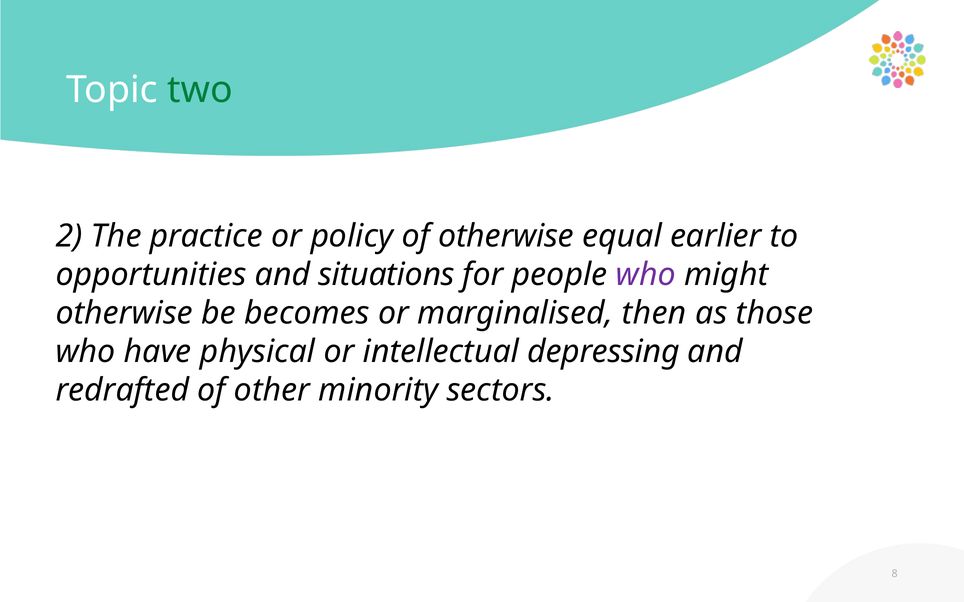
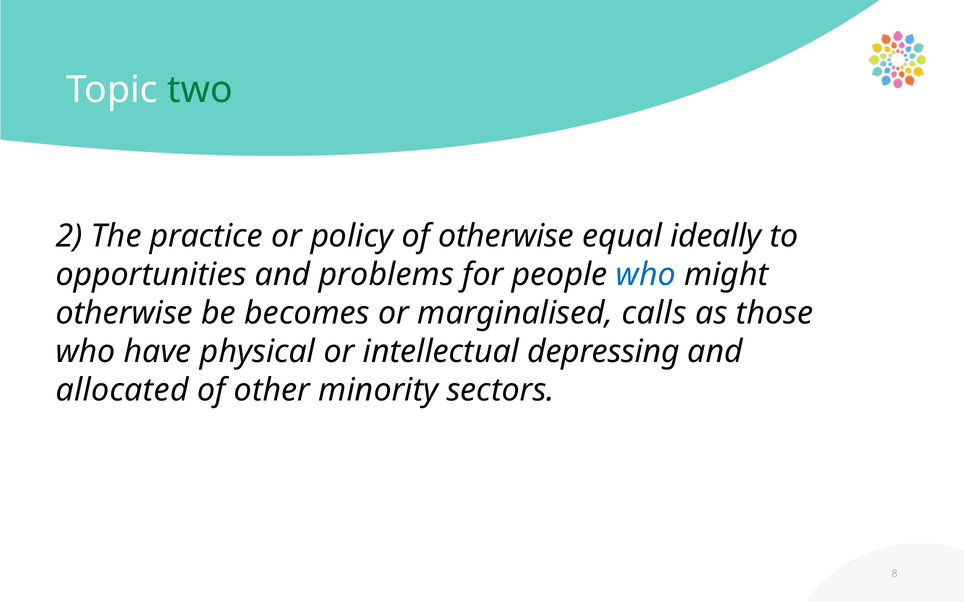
earlier: earlier -> ideally (716, 236)
situations: situations -> problems (386, 275)
who colour: purple -> blue (646, 275)
then: then -> calls (654, 313)
redrafted: redrafted -> allocated (122, 391)
